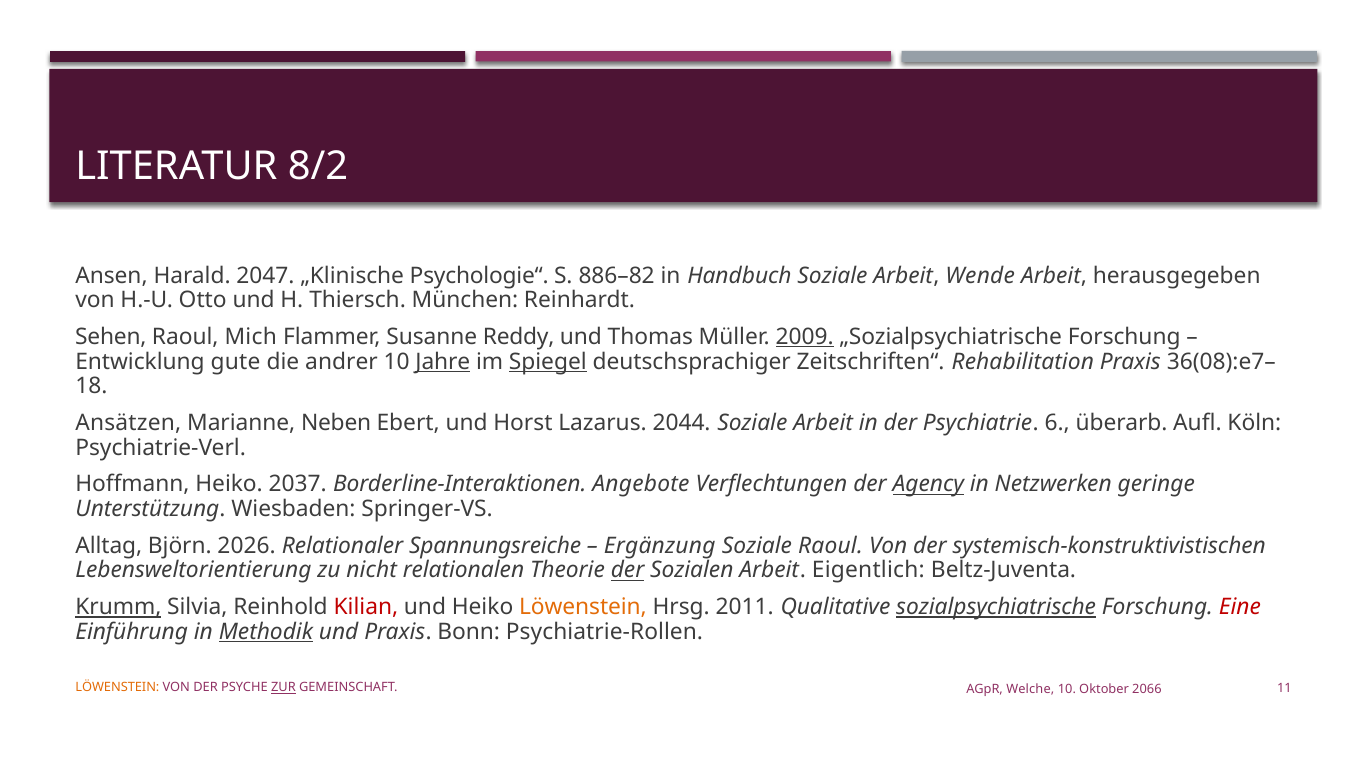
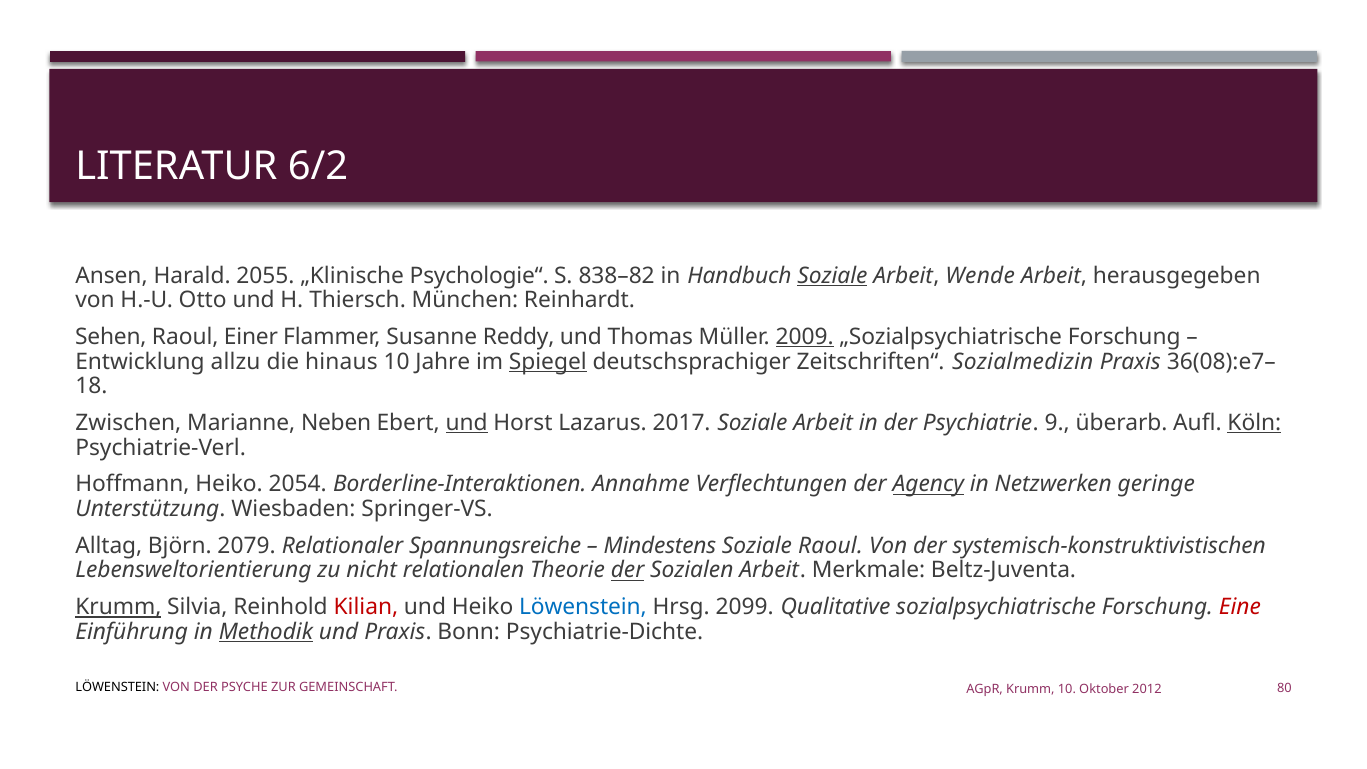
8/2: 8/2 -> 6/2 (318, 166)
2047: 2047 -> 2055 (266, 275)
886–82: 886–82 -> 838–82 (617, 275)
Soziale underline: none -> present (832, 275)
Mich: Mich -> Einer (251, 337)
gute: gute -> allzu (236, 361)
andrer: andrer -> hinaus (341, 361)
Jahre underline: present -> none (443, 361)
Rehabilitation: Rehabilitation -> Sozialmedizin (1023, 361)
Ansätzen: Ansätzen -> Zwischen (128, 423)
und underline: none -> present (467, 423)
2044: 2044 -> 2017 (682, 423)
6: 6 -> 9 (1057, 423)
Köln underline: none -> present (1254, 423)
2037: 2037 -> 2054 (298, 484)
Angebote: Angebote -> Annahme (641, 484)
2026: 2026 -> 2079 (247, 546)
Ergänzung: Ergänzung -> Mindestens (660, 546)
Eigentlich: Eigentlich -> Merkmale (868, 570)
Löwenstein colour: orange -> blue (583, 607)
2011: 2011 -> 2099 (745, 607)
sozialpsychiatrische underline: present -> none (996, 607)
Psychiatrie-Rollen: Psychiatrie-Rollen -> Psychiatrie-Dichte (605, 632)
LÖWENSTEIN colour: orange -> black (117, 688)
ZUR underline: present -> none (283, 688)
11: 11 -> 80 (1284, 688)
AGpR Welche: Welche -> Krumm (1030, 689)
2066: 2066 -> 2012 (1147, 689)
